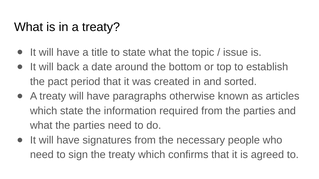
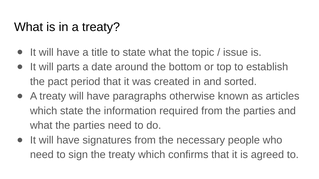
back: back -> parts (68, 67)
